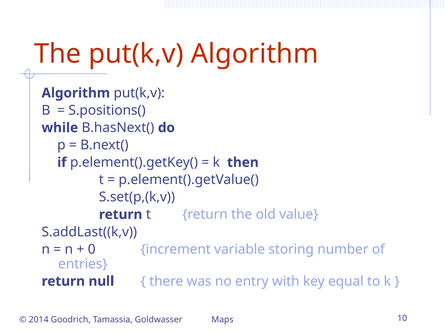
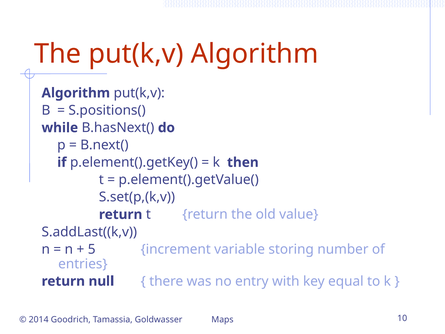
0: 0 -> 5 (92, 249)
